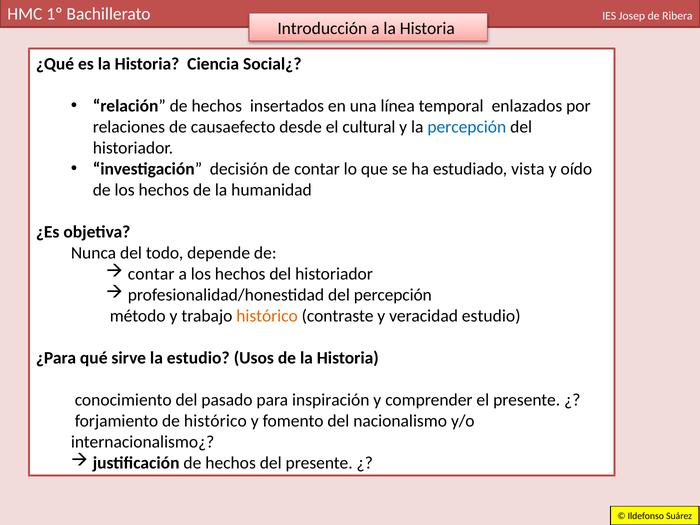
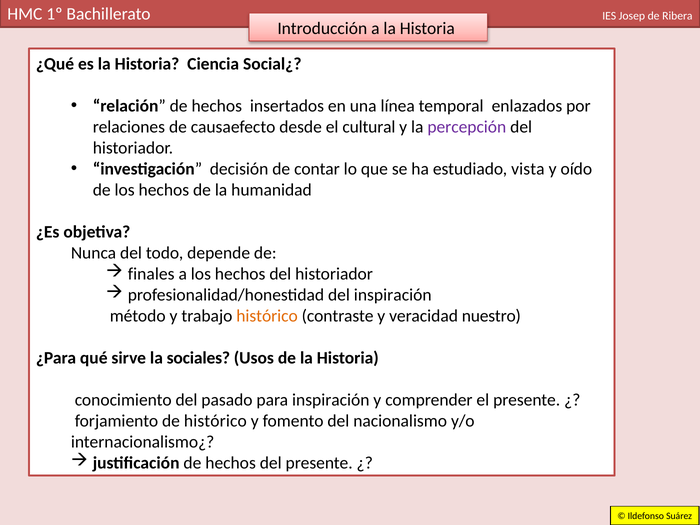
percepción colour: blue -> purple (467, 127)
contar: contar -> finales (151, 274)
del percepción: percepción -> inspiración (393, 295)
veracidad estudio: estudio -> nuestro (491, 316)
la estudio: estudio -> sociales (198, 358)
